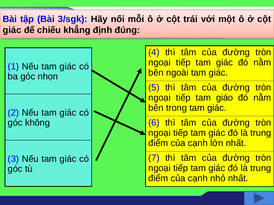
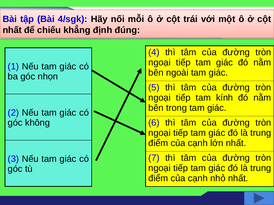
3/sgk: 3/sgk -> 4/sgk (73, 19)
giác: giác -> nhất (12, 30)
giáo: giáo -> kính (225, 98)
